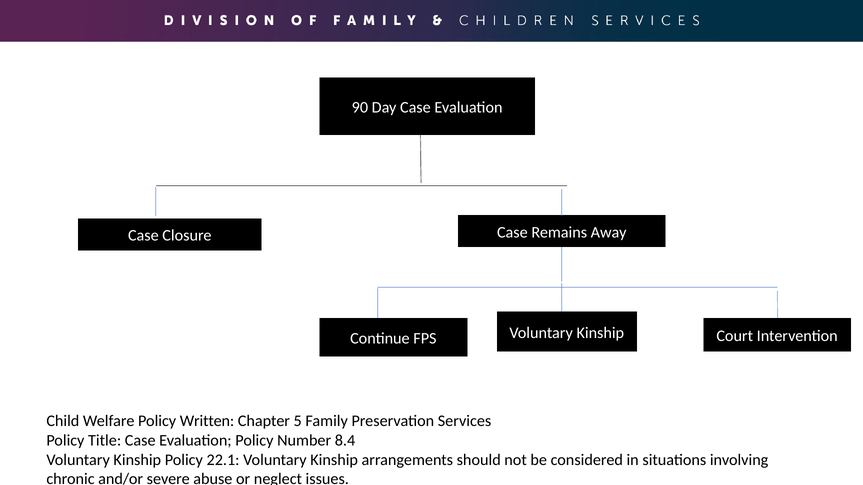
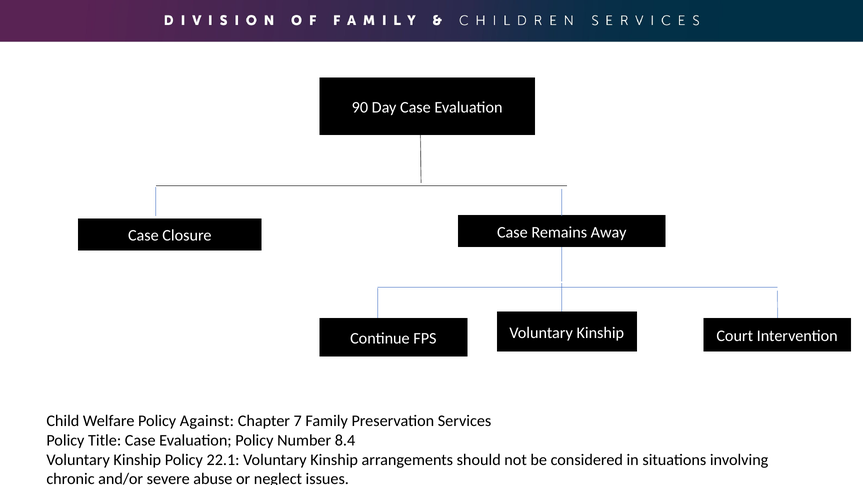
Written: Written -> Against (207, 421)
5: 5 -> 7 (298, 421)
